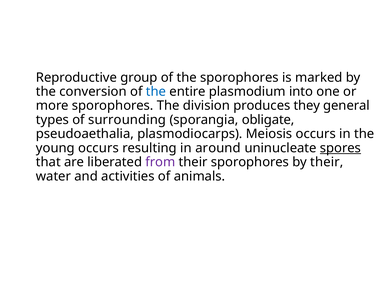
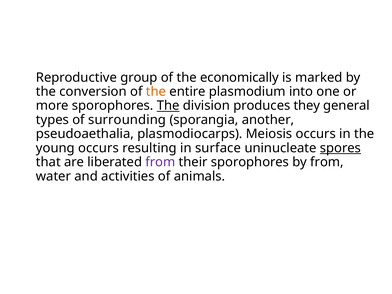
the sporophores: sporophores -> economically (239, 77)
the colour: blue -> orange (156, 92)
The underline: none -> present (168, 106)
obligate: obligate -> another (268, 120)
around: around -> surface (218, 148)
by their: their -> from (327, 162)
